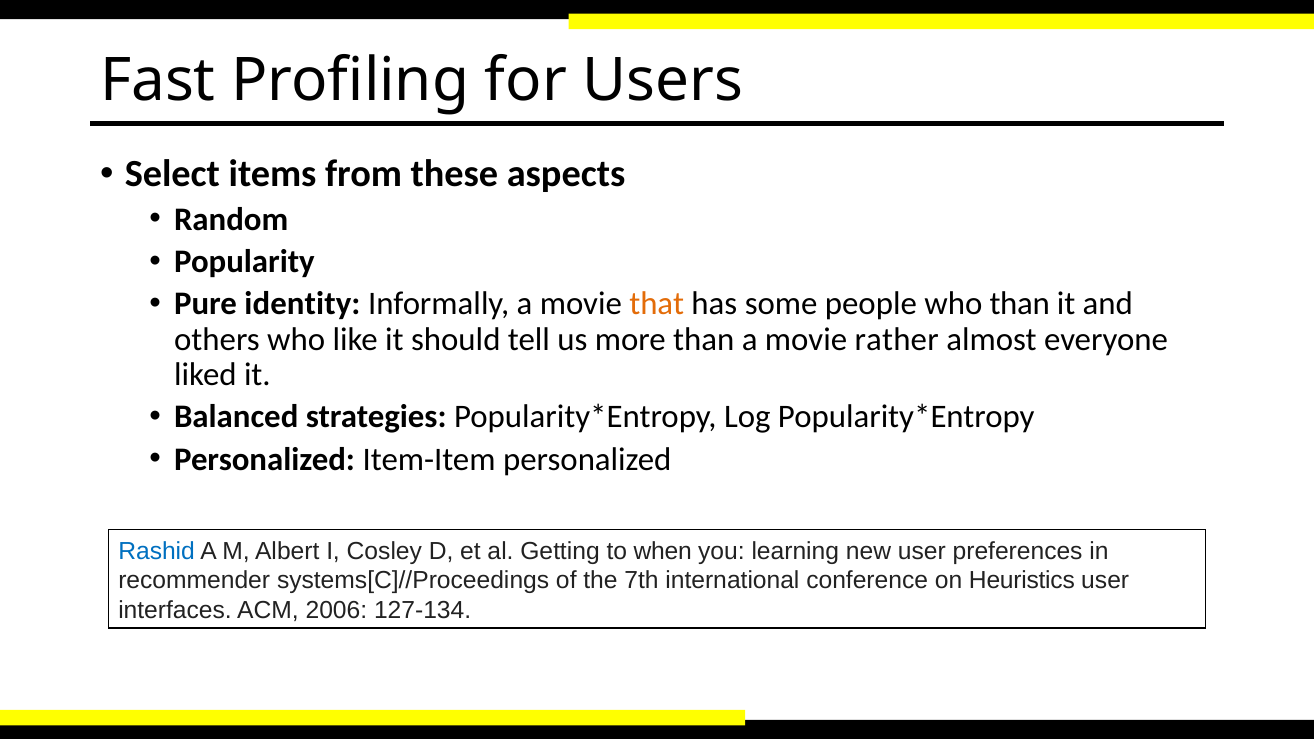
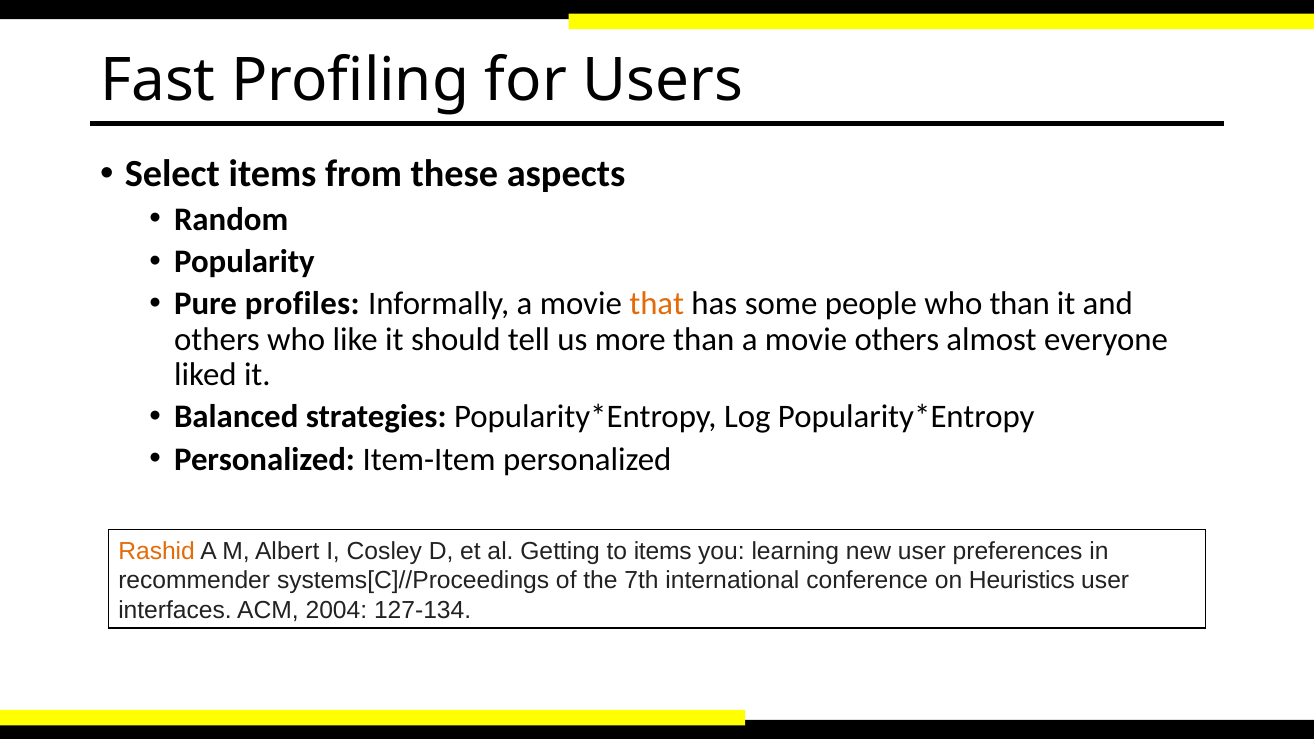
identity: identity -> profiles (302, 304)
movie rather: rather -> others (897, 339)
Rashid colour: blue -> orange (157, 551)
to when: when -> items (663, 551)
2006: 2006 -> 2004 (336, 610)
